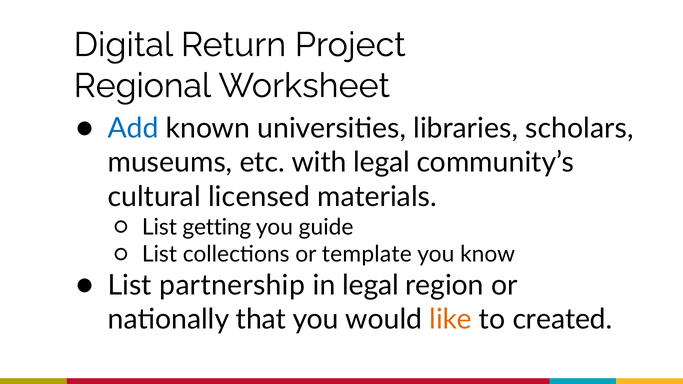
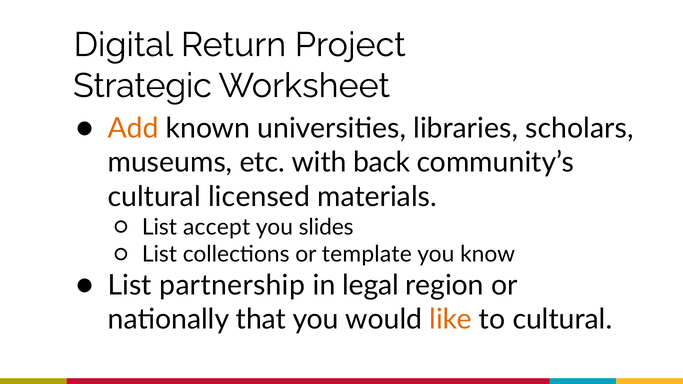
Regional: Regional -> Strategic (142, 86)
Add colour: blue -> orange (133, 129)
with legal: legal -> back (382, 163)
getting: getting -> accept (217, 227)
guide: guide -> slides (326, 227)
to created: created -> cultural (562, 320)
